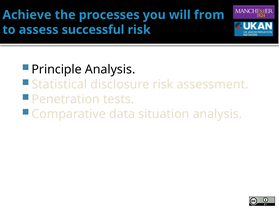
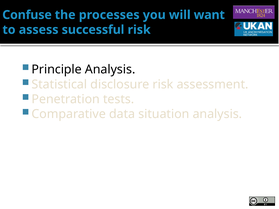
Achieve: Achieve -> Confuse (27, 15)
from: from -> want (209, 15)
